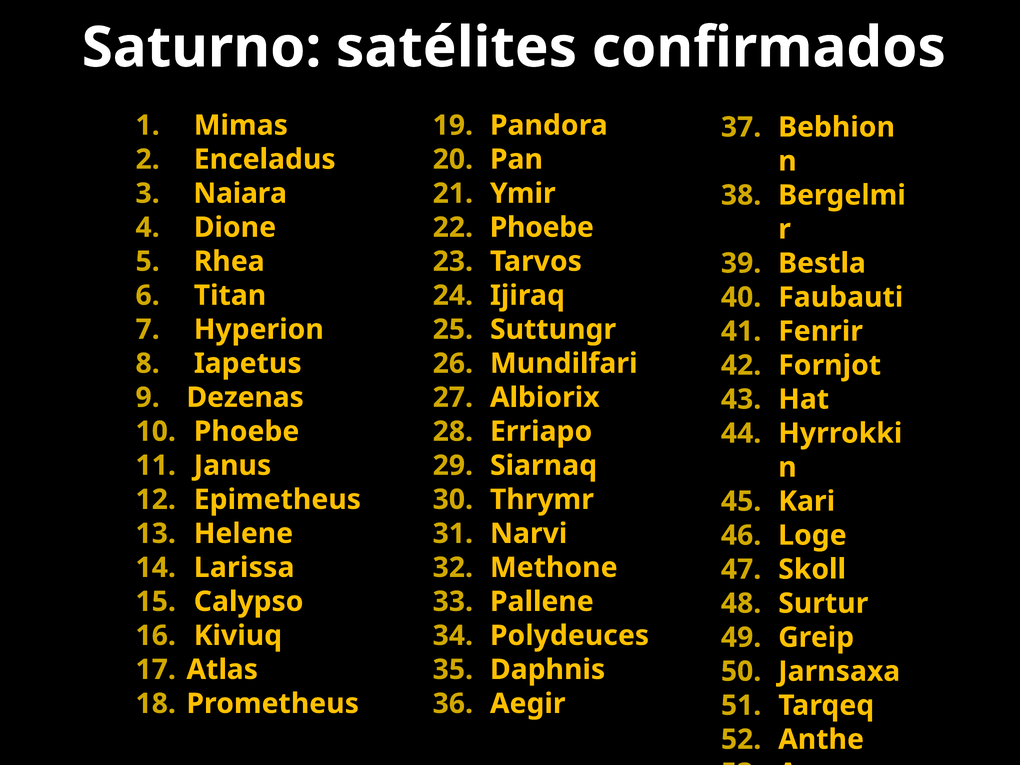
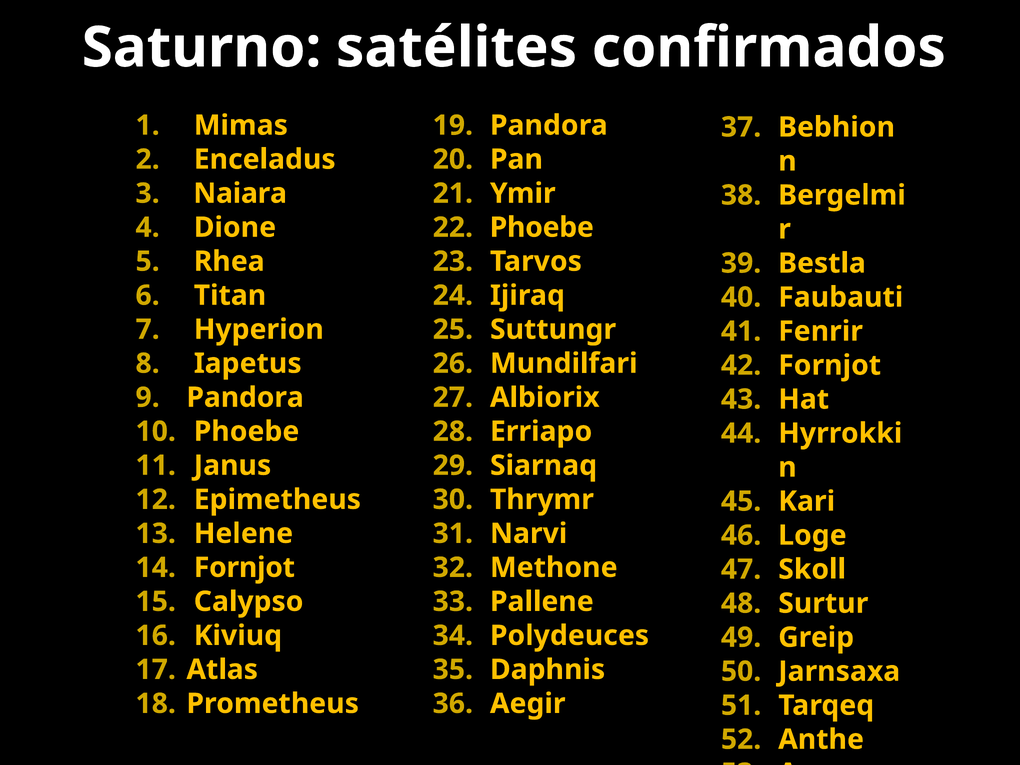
Dezenas: Dezenas -> Pandora (245, 397)
Larissa: Larissa -> Fornjot (244, 568)
